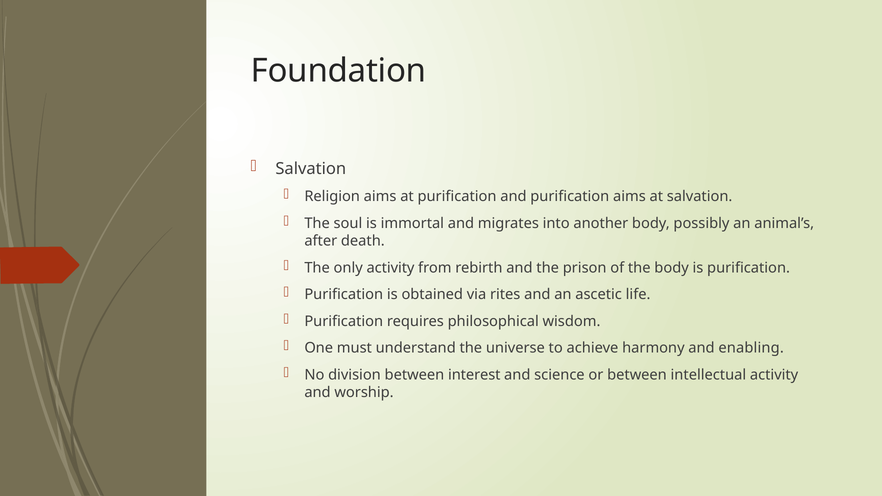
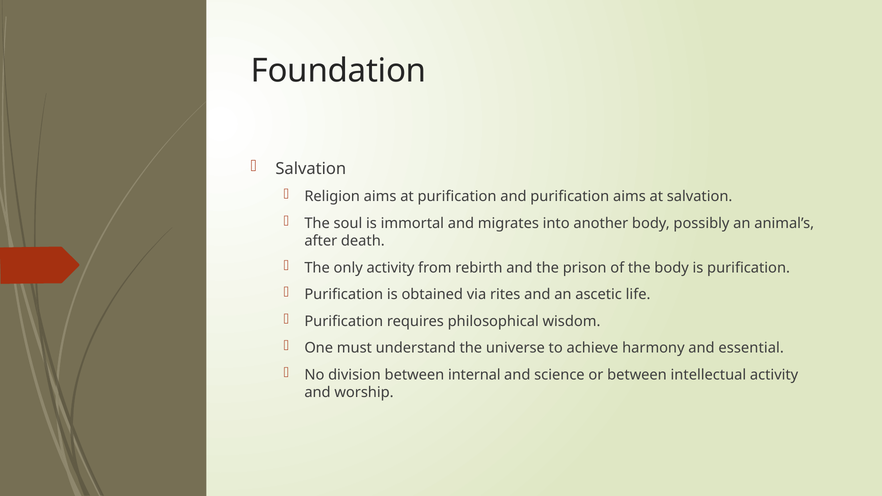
enabling: enabling -> essential (751, 348)
interest: interest -> internal (474, 375)
